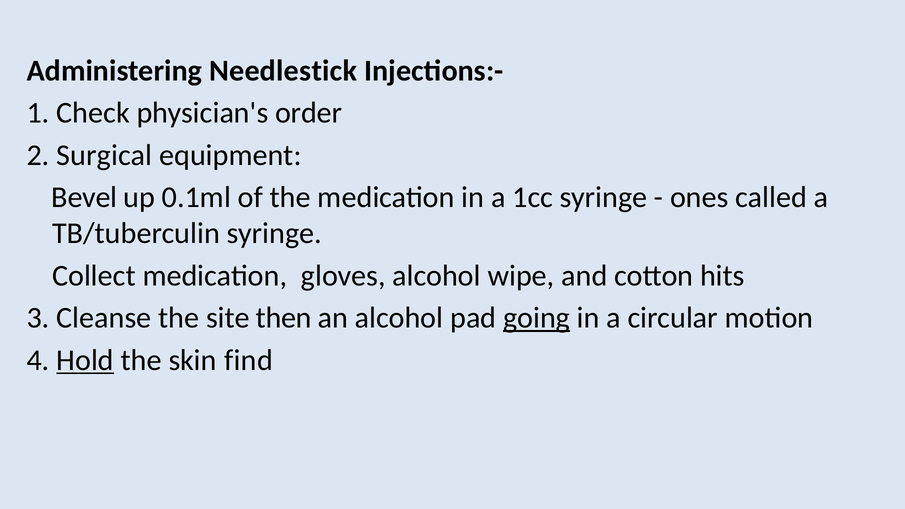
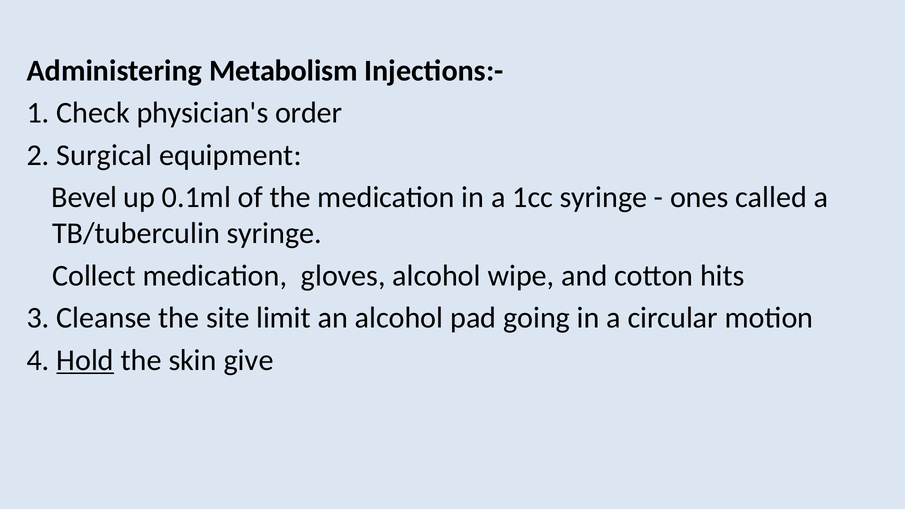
Needlestick: Needlestick -> Metabolism (283, 71)
then: then -> limit (284, 318)
going underline: present -> none (537, 318)
find: find -> give (249, 360)
